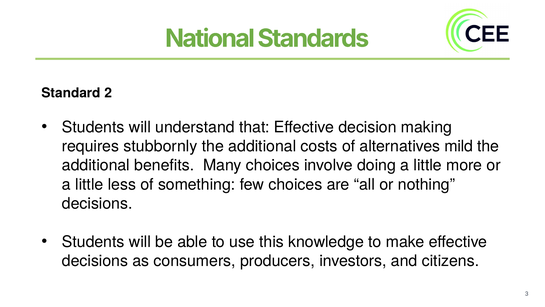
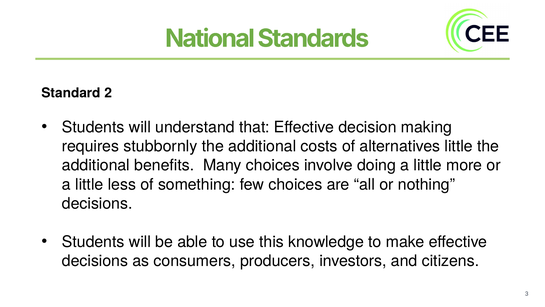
alternatives mild: mild -> little (459, 146)
